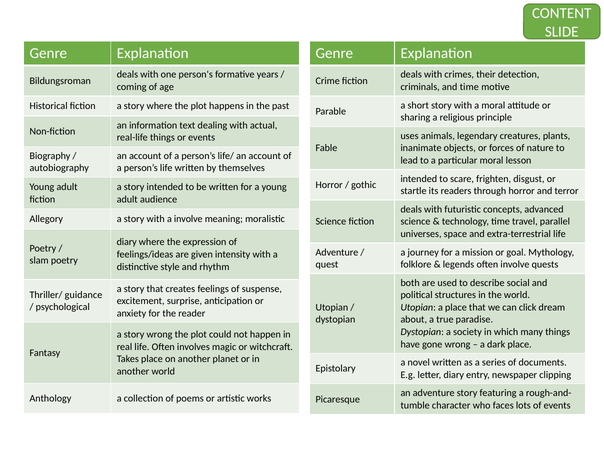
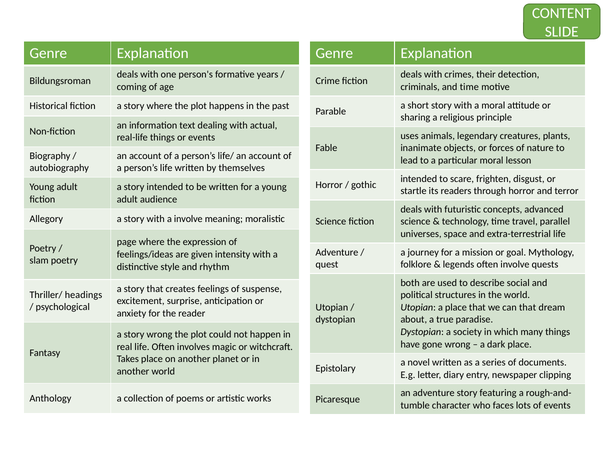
diary: diary -> page (127, 242)
guidance: guidance -> headings (84, 295)
can click: click -> that (528, 307)
